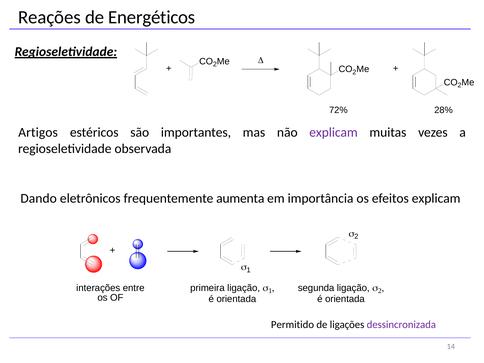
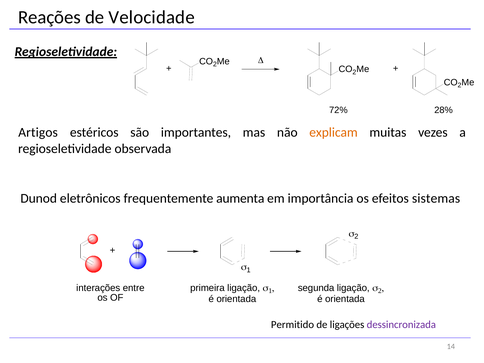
Energéticos: Energéticos -> Velocidade (152, 17)
explicam colour: purple -> orange (334, 133)
Dando: Dando -> Dunod (39, 198)
efeitos explicam: explicam -> sistemas (436, 198)
